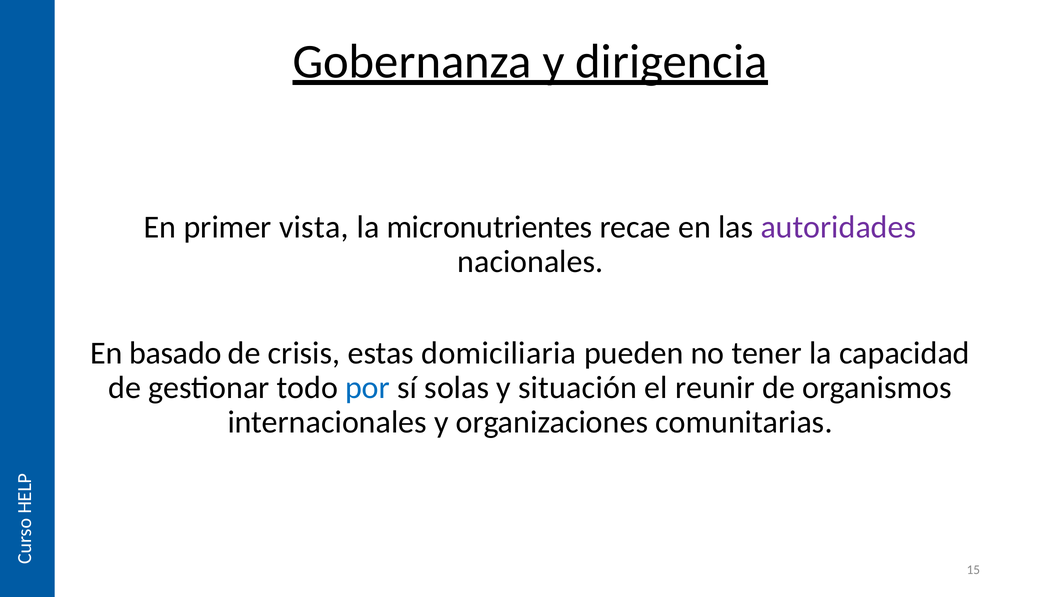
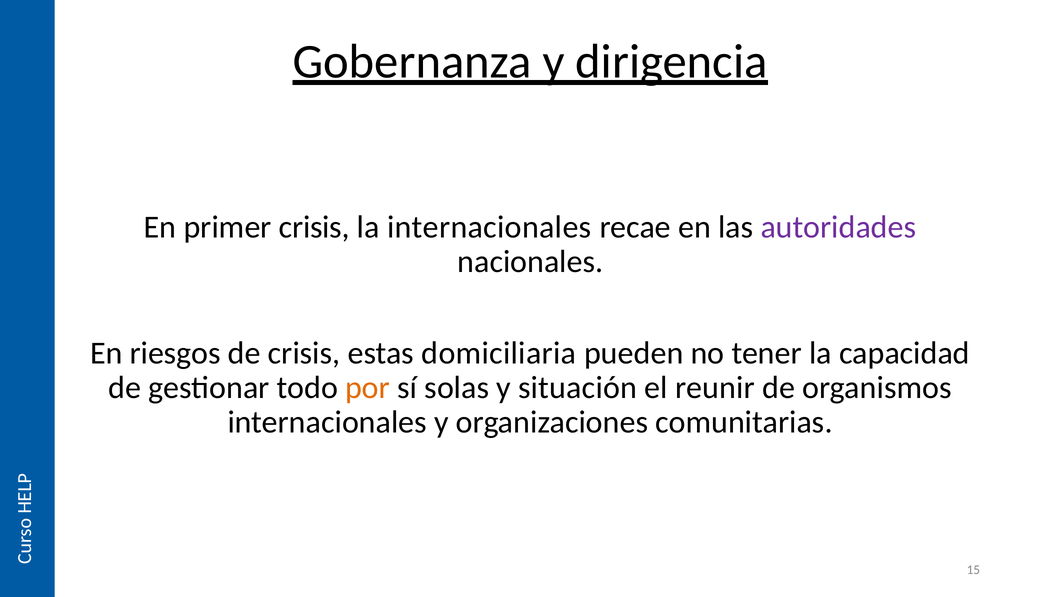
primer vista: vista -> crisis (314, 227)
la micronutrientes: micronutrientes -> internacionales (489, 227)
basado: basado -> riesgos (175, 353)
por colour: blue -> orange (368, 388)
